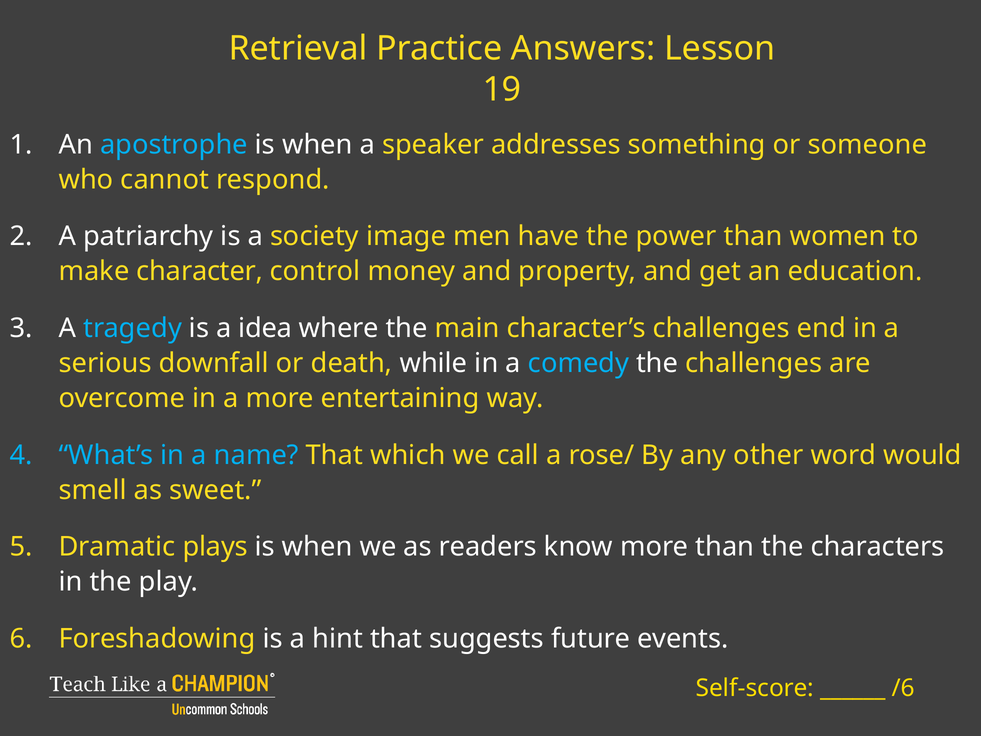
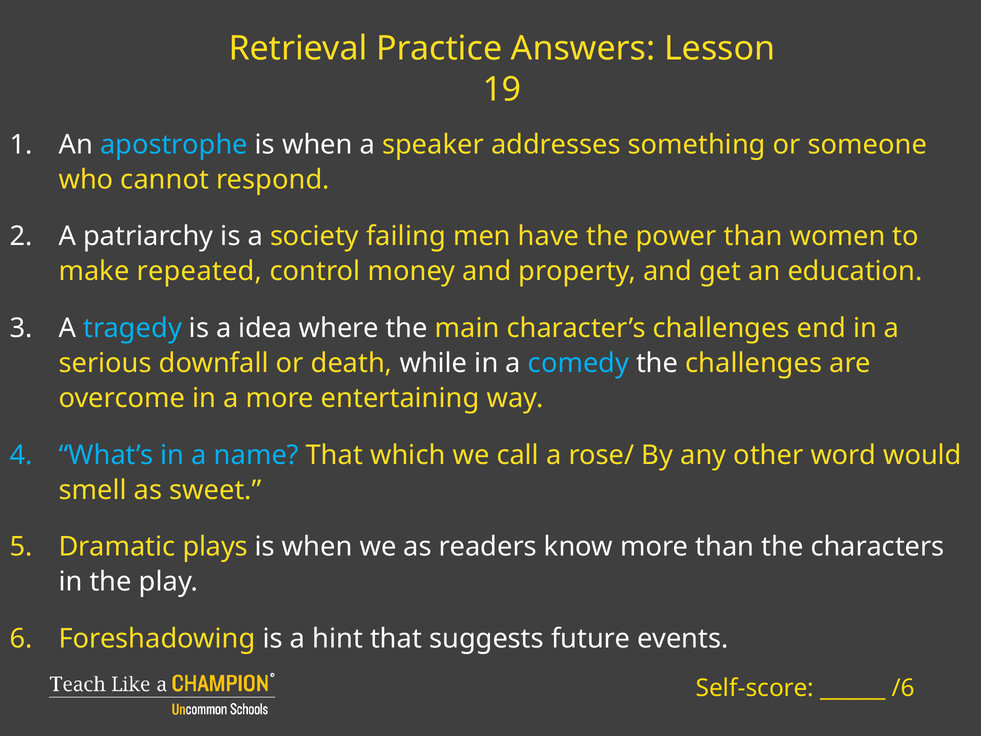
image: image -> failing (406, 236)
character: character -> repeated (200, 271)
